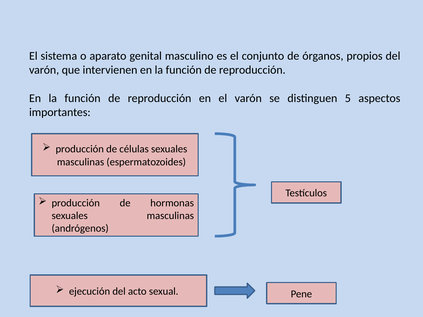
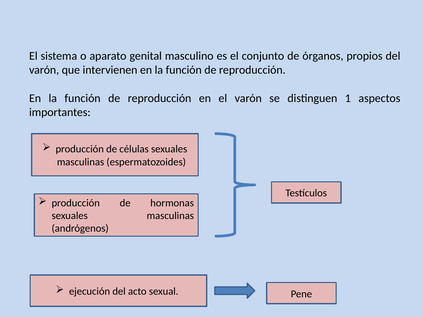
5: 5 -> 1 (348, 98)
